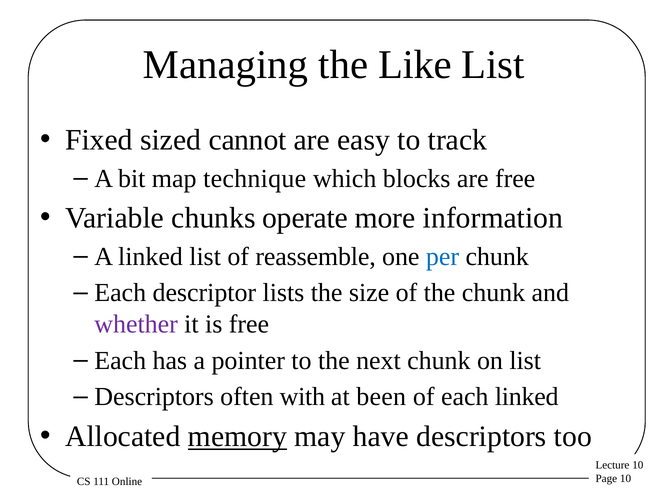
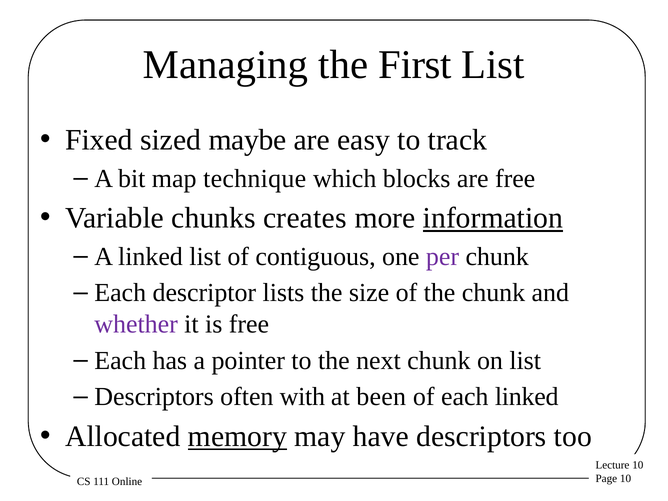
Like: Like -> First (415, 65)
cannot: cannot -> maybe (248, 140)
operate: operate -> creates (305, 218)
information underline: none -> present (493, 218)
reassemble: reassemble -> contiguous (316, 256)
per colour: blue -> purple (443, 256)
